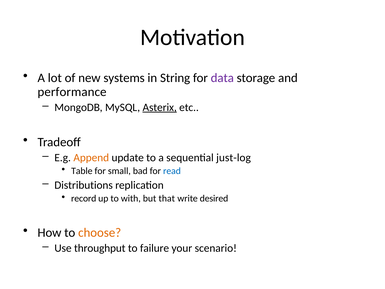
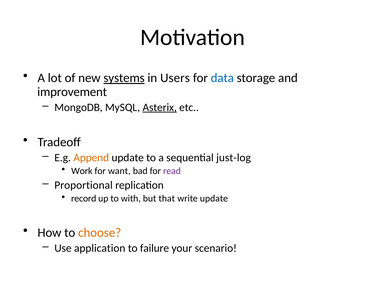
systems underline: none -> present (124, 78)
String: String -> Users (175, 78)
data colour: purple -> blue (222, 78)
performance: performance -> improvement (72, 92)
Table: Table -> Work (82, 171)
small: small -> want (119, 171)
read colour: blue -> purple (172, 171)
Distributions: Distributions -> Proportional (84, 185)
write desired: desired -> update (214, 198)
throughput: throughput -> application (100, 248)
